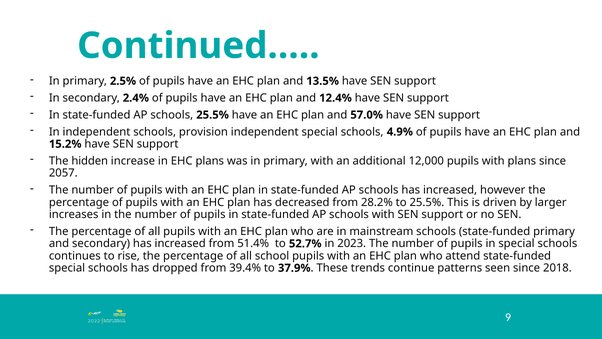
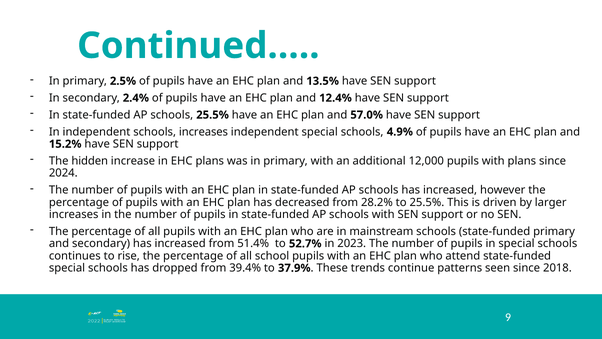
schools provision: provision -> increases (203, 132)
2057: 2057 -> 2024 (63, 173)
